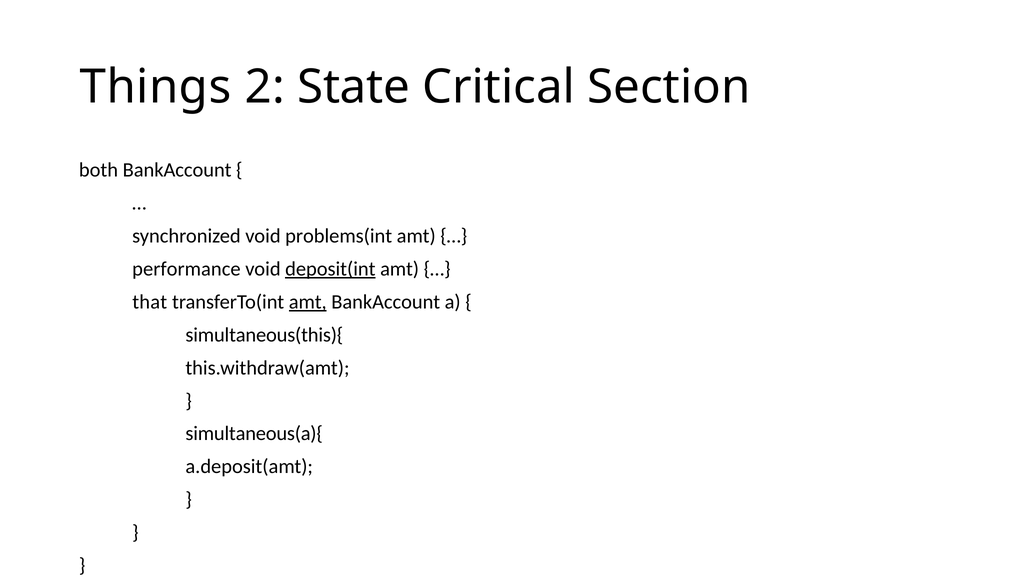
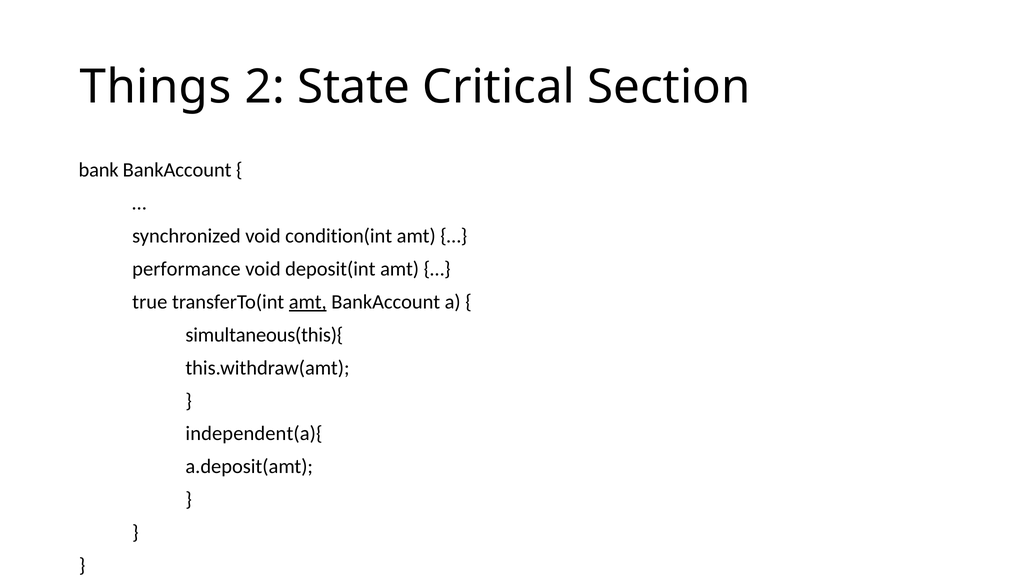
both: both -> bank (99, 170)
problems(int: problems(int -> condition(int (339, 236)
deposit(int underline: present -> none (330, 269)
that: that -> true (150, 302)
simultaneous(a){: simultaneous(a){ -> independent(a){ (254, 434)
